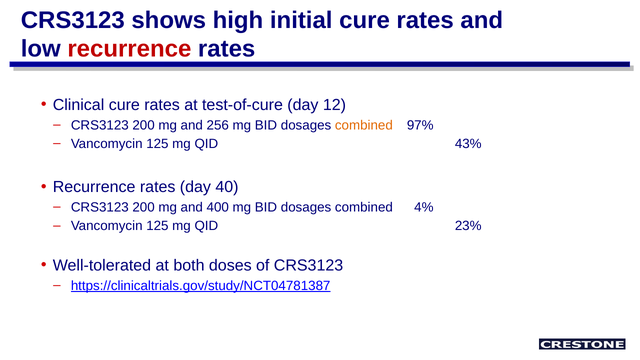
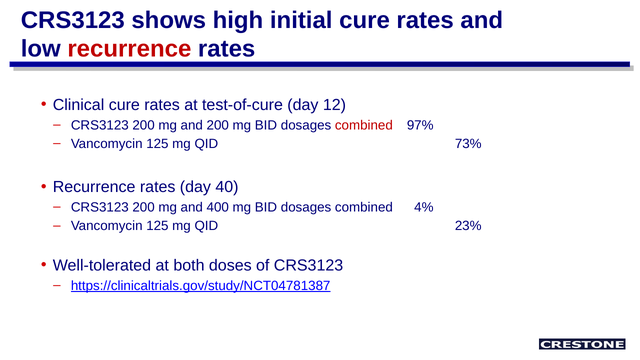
and 256: 256 -> 200 (218, 125)
combined colour: orange -> red (364, 125)
43%: 43% -> 73% (468, 144)
